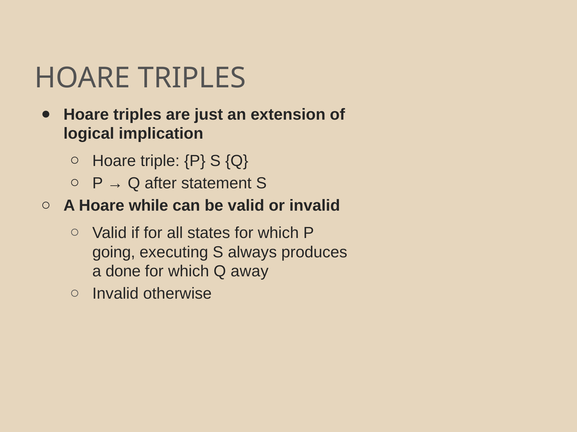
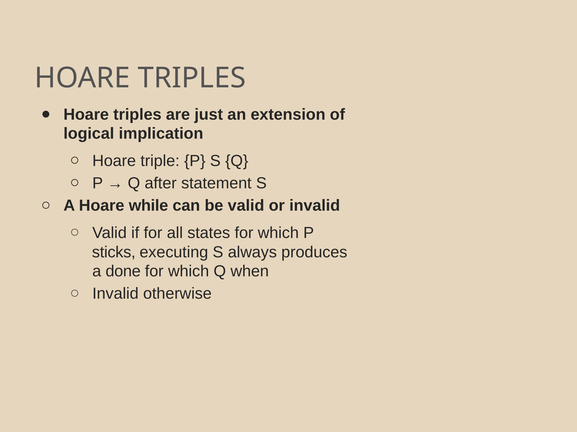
going: going -> sticks (114, 252)
away: away -> when (250, 272)
